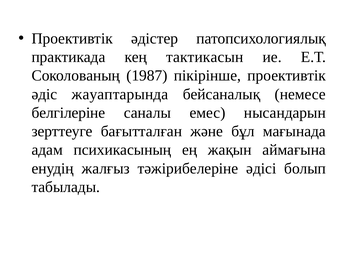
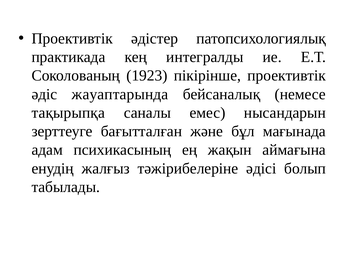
тактикасын: тактикасын -> интегралды (205, 57)
1987: 1987 -> 1923 (147, 75)
белгілеріне: белгілеріне -> тақырыпқа (68, 112)
